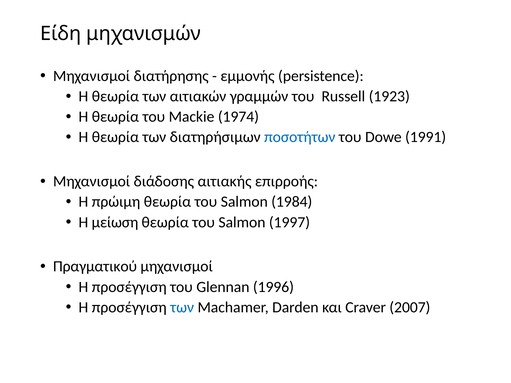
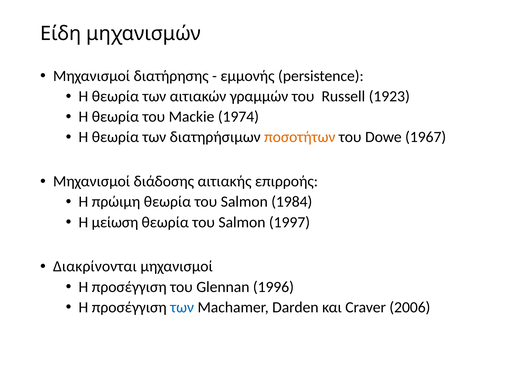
ποσοτήτων colour: blue -> orange (300, 137)
1991: 1991 -> 1967 (426, 137)
Πραγματικού: Πραγματικού -> Διακρίνονται (95, 267)
2007: 2007 -> 2006 (410, 307)
